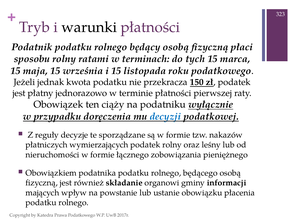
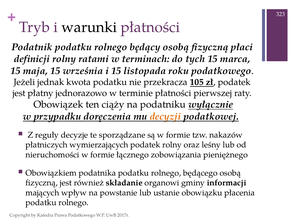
sposobu: sposobu -> definicji (32, 59)
150: 150 -> 105 (197, 82)
decyzji colour: blue -> orange (165, 116)
